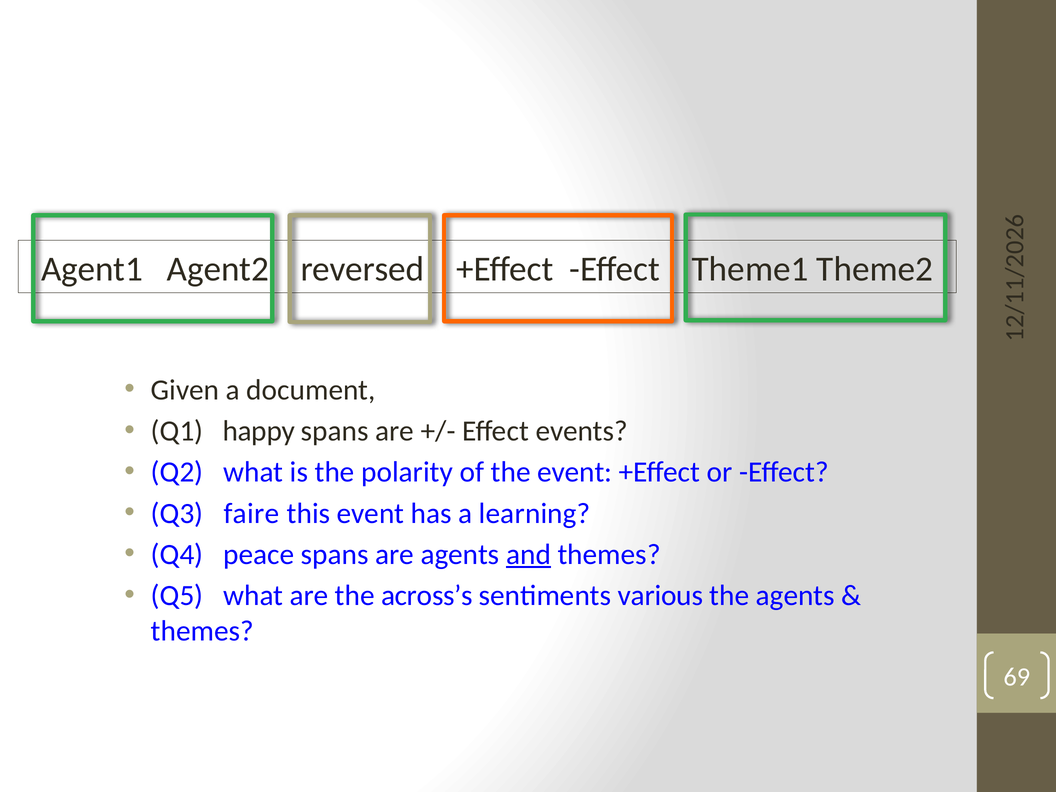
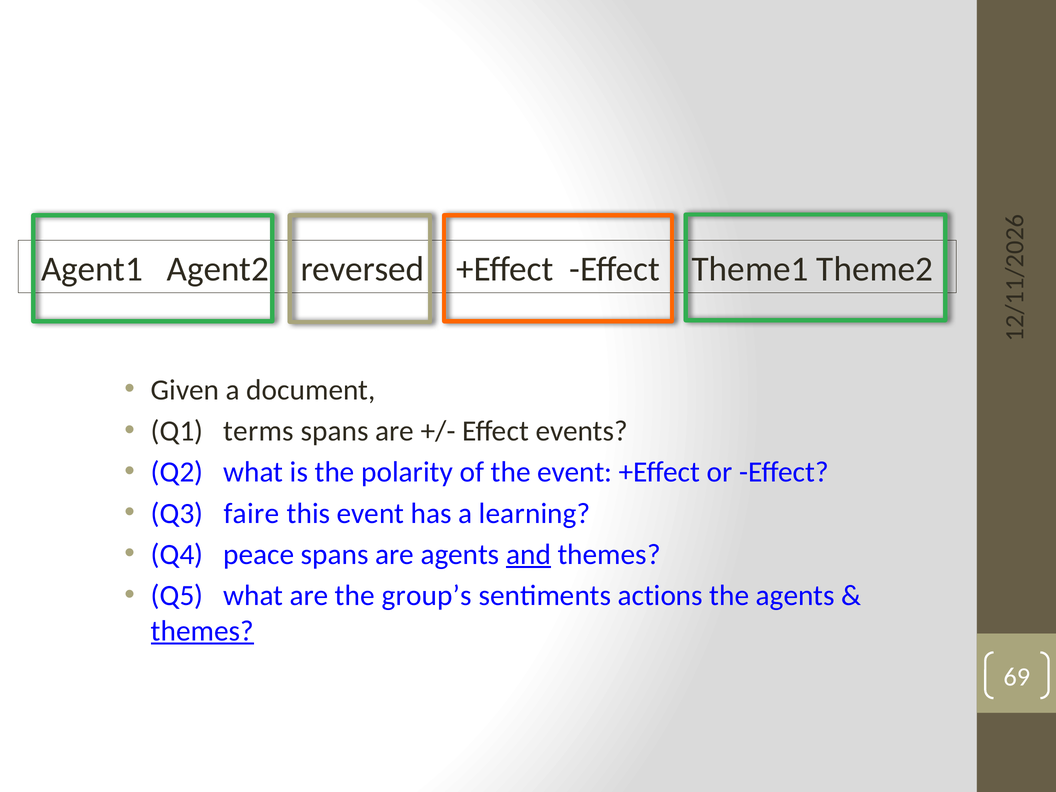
happy: happy -> terms (258, 431)
across’s: across’s -> group’s (427, 596)
various: various -> actions (660, 596)
themes underline: none -> present (202, 631)
